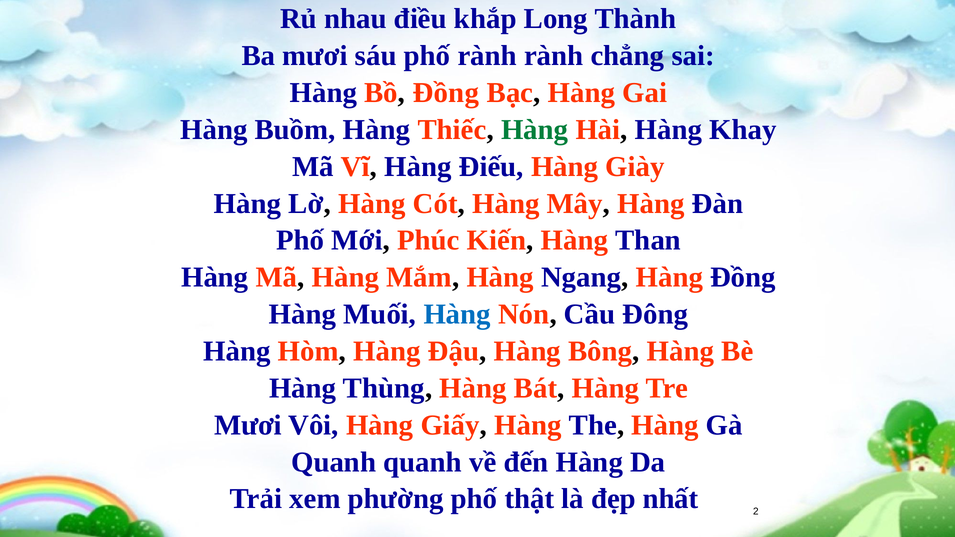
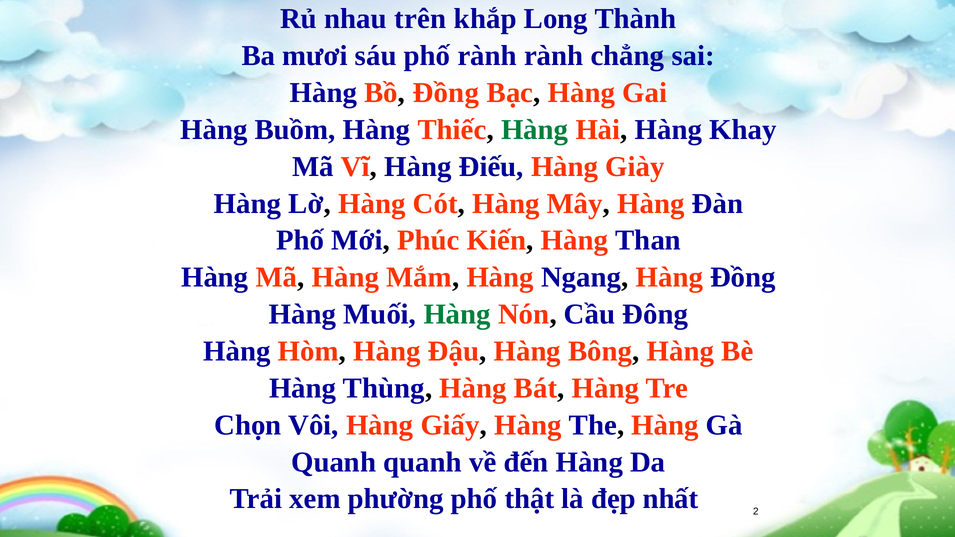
điều: điều -> trên (420, 19)
Hàng colour: blue -> green (457, 314)
Mươi: Mươi -> Chọn (248, 425)
